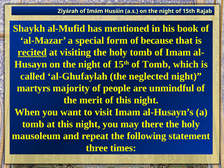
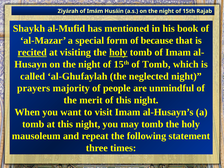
holy underline: none -> present (118, 52)
martyrs: martyrs -> prayers (34, 88)
may there: there -> tomb (152, 124)
